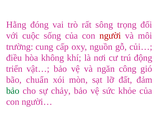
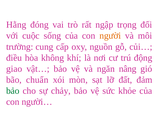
sông: sông -> ngập (104, 25)
người colour: red -> orange (110, 36)
triển: triển -> giao (14, 69)
công: công -> nâng (128, 69)
